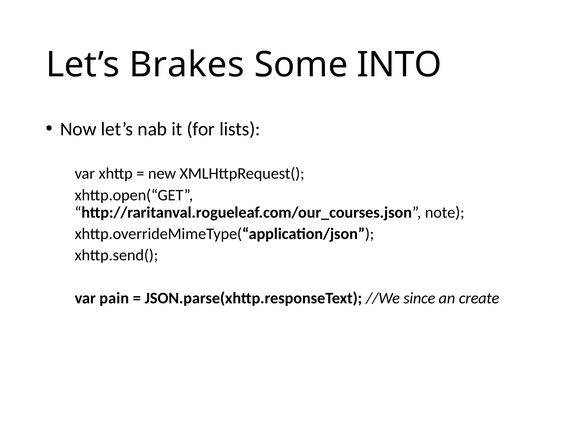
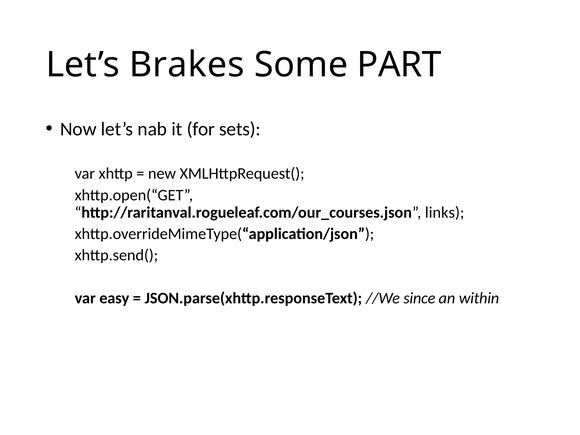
INTO: INTO -> PART (399, 65)
lists: lists -> sets (240, 129)
note: note -> links (445, 212)
pain: pain -> easy (114, 298)
create: create -> within (479, 298)
